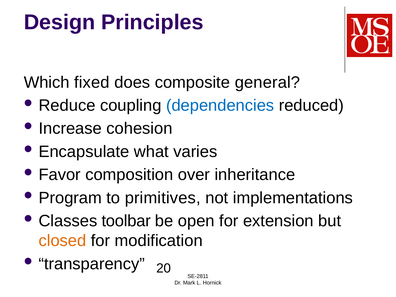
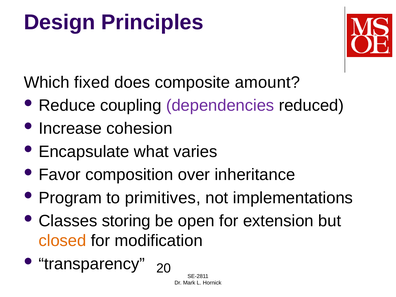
general: general -> amount (267, 82)
dependencies colour: blue -> purple (220, 105)
toolbar: toolbar -> storing (126, 221)
